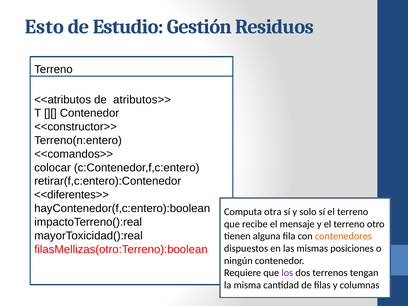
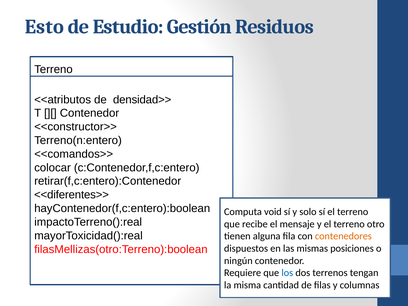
atributos>>: atributos>> -> densidad>> (142, 100)
otra: otra -> void (273, 212)
los colour: purple -> blue (287, 273)
